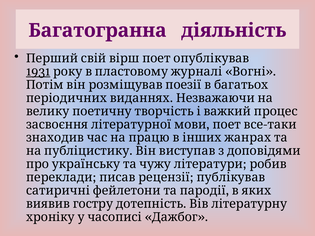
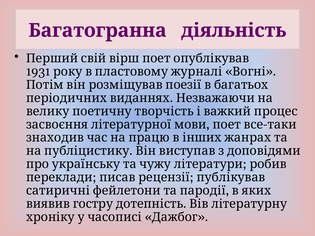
1931 underline: present -> none (38, 72)
